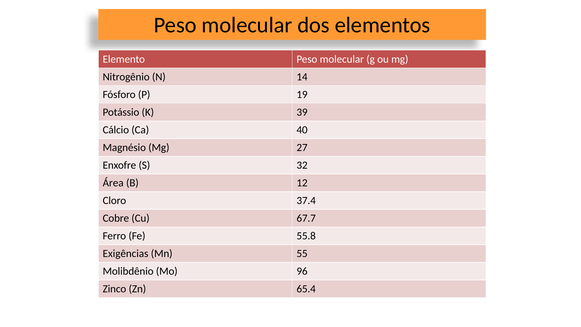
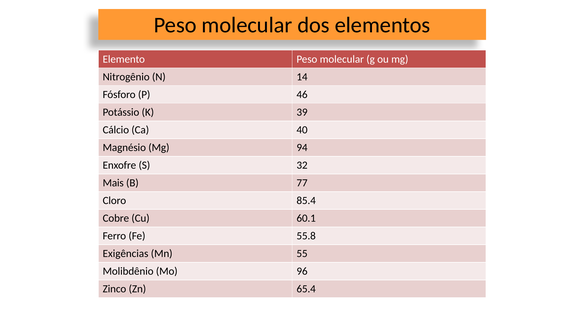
19: 19 -> 46 (302, 94)
27: 27 -> 94 (302, 147)
Área: Área -> Mais (113, 183)
12: 12 -> 77 (302, 183)
37.4: 37.4 -> 85.4 (306, 200)
67.7: 67.7 -> 60.1 (306, 218)
